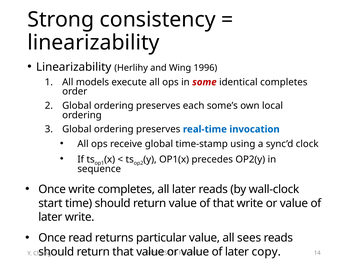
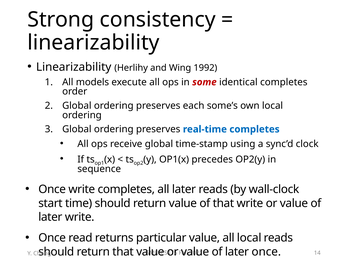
1996: 1996 -> 1992 (205, 68)
real-time invocation: invocation -> completes (254, 129)
all sees: sees -> local (249, 238)
later copy: copy -> once (266, 252)
